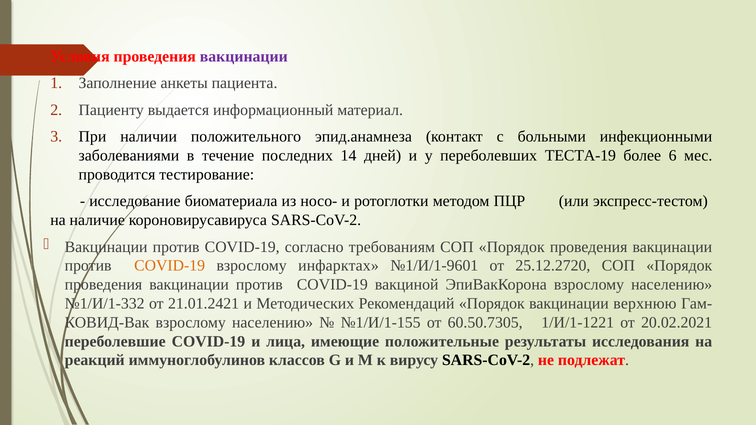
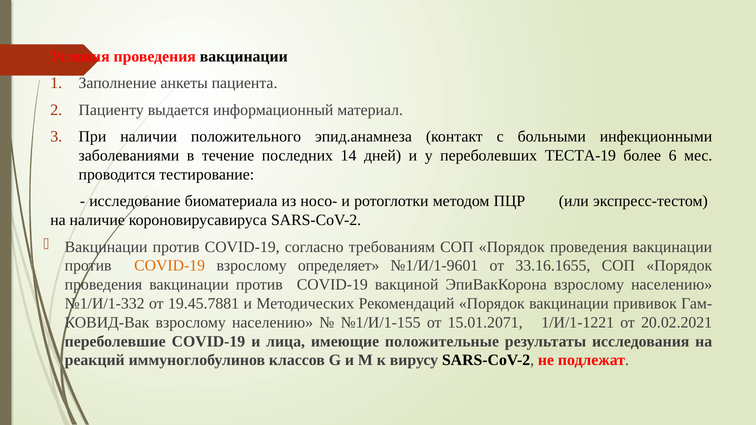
вакцинации colour: purple -> black (244, 56)
инфарктах: инфарктах -> определяет (339, 266)
25.12.2720: 25.12.2720 -> 33.16.1655 (553, 266)
21.01.2421: 21.01.2421 -> 19.45.7881 (204, 304)
верхнюю: верхнюю -> прививок (645, 304)
60.50.7305: 60.50.7305 -> 15.01.2071 (485, 323)
